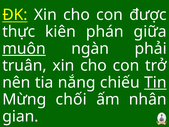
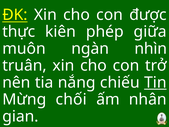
phán: phán -> phép (105, 32)
muôn underline: present -> none (24, 49)
phải: phải -> nhìn (151, 49)
